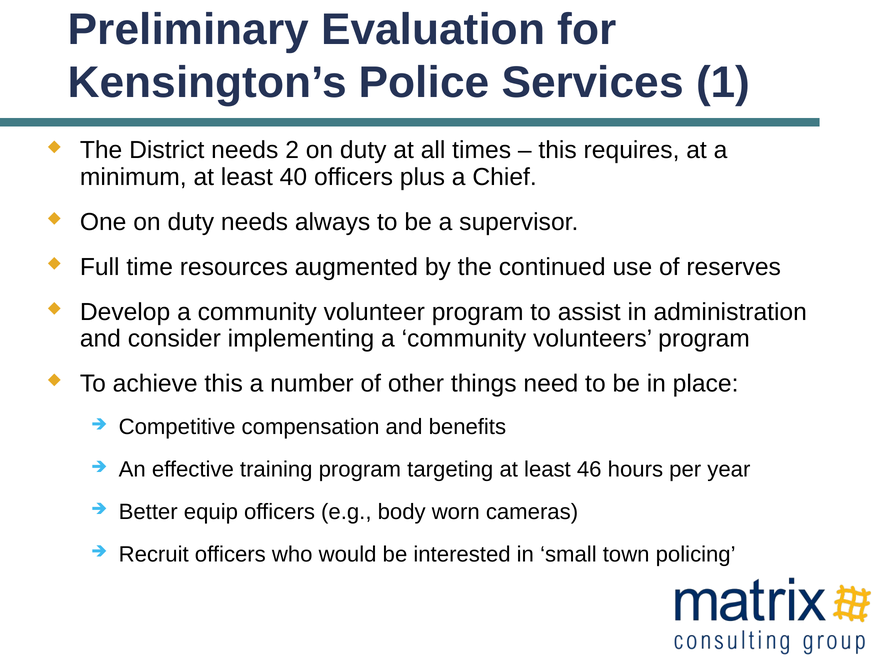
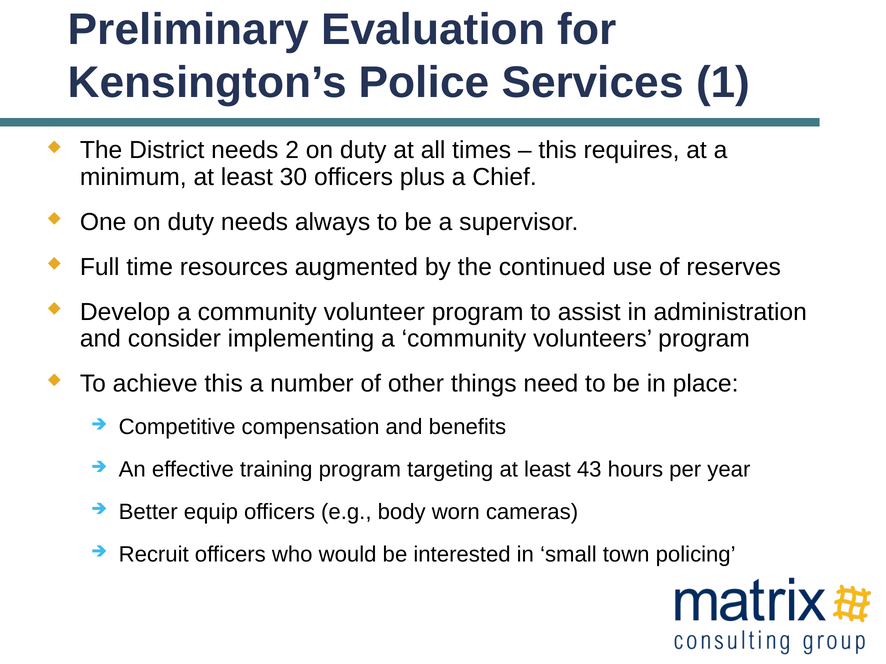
40: 40 -> 30 (293, 177)
46: 46 -> 43 (589, 470)
